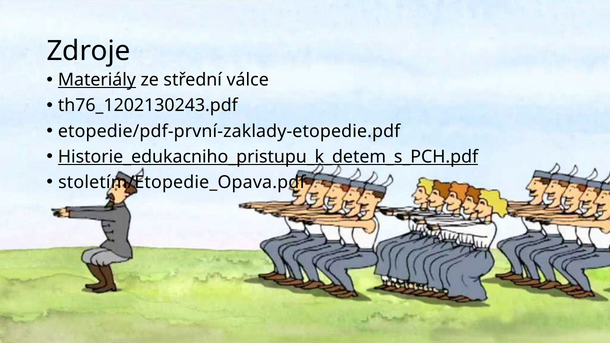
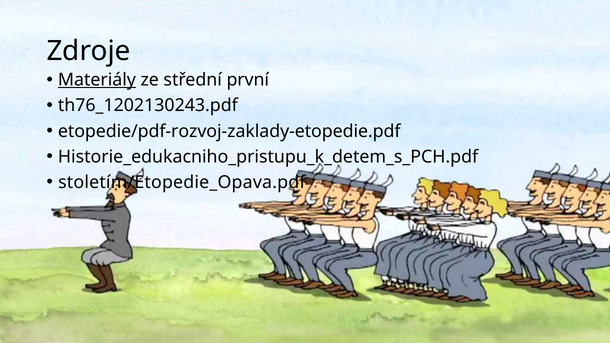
válce: válce -> první (248, 80)
etopedie/pdf-první-zaklady-etopedie.pdf: etopedie/pdf-první-zaklady-etopedie.pdf -> etopedie/pdf-rozvoj-zaklady-etopedie.pdf (229, 131)
Historie_edukacniho_pristupu_k_detem_s_PCH.pdf underline: present -> none (268, 157)
